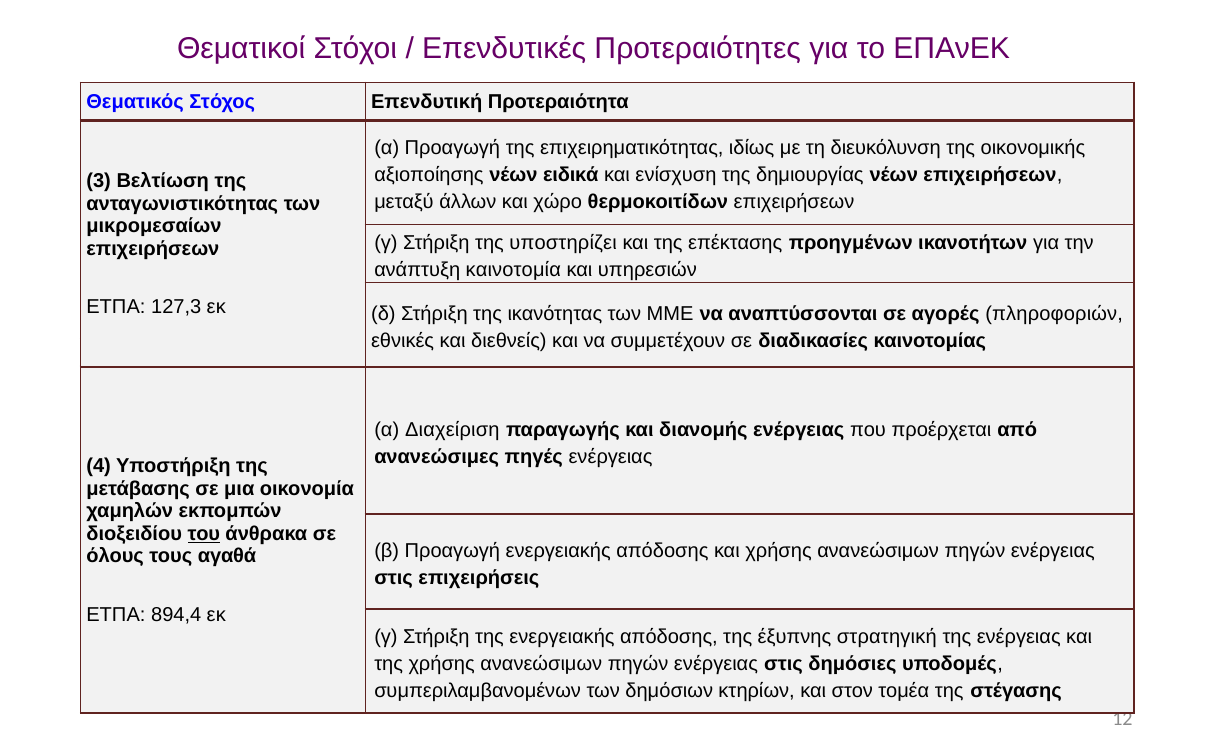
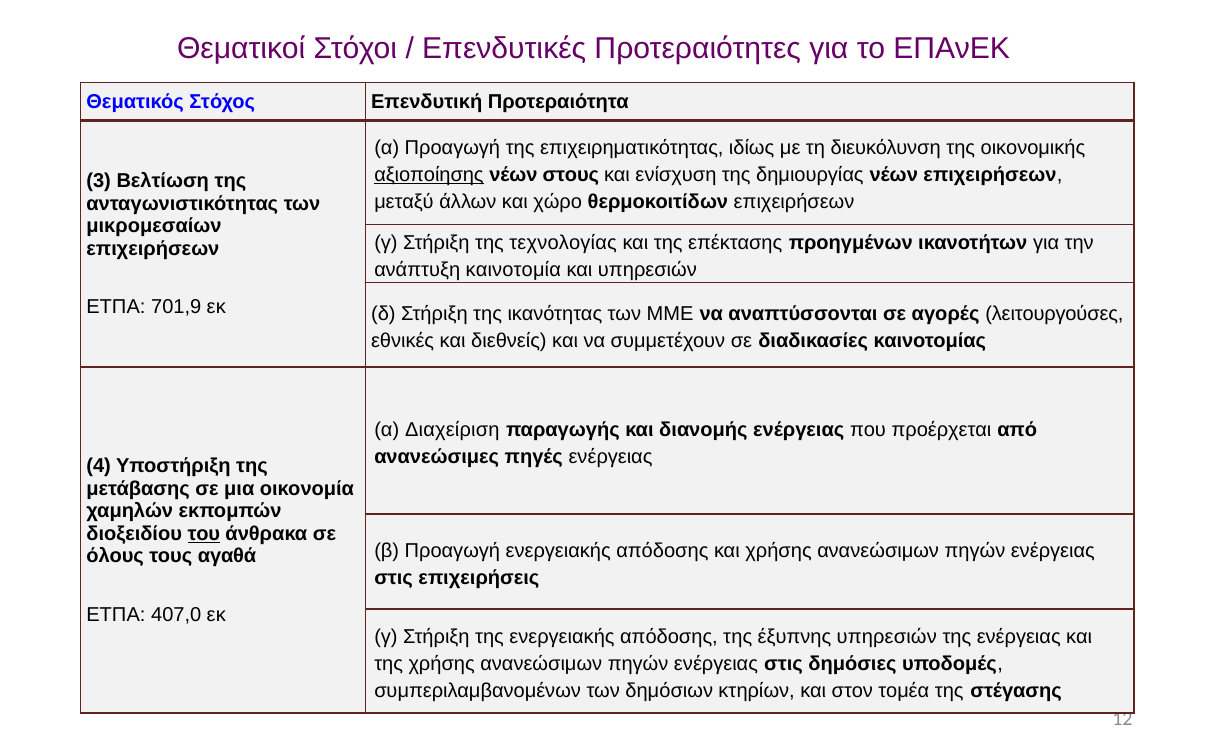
αξιοποίησης underline: none -> present (429, 175)
ειδικά: ειδικά -> στους (571, 175)
υποστηρίζει: υποστηρίζει -> τεχνολογίας (563, 243)
127,3: 127,3 -> 701,9 (176, 307)
πληροφοριών: πληροφοριών -> λειτουργούσες (1054, 314)
894,4: 894,4 -> 407,0 (176, 615)
έξυπνης στρατηγική: στρατηγική -> υπηρεσιών (887, 637)
